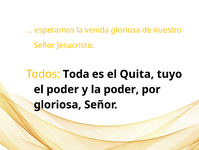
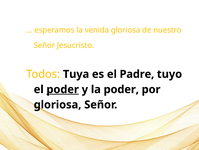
Toda: Toda -> Tuya (76, 74)
Quita: Quita -> Padre (137, 74)
poder underline: none -> present (63, 89)
